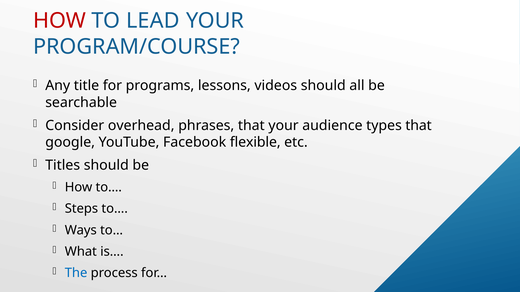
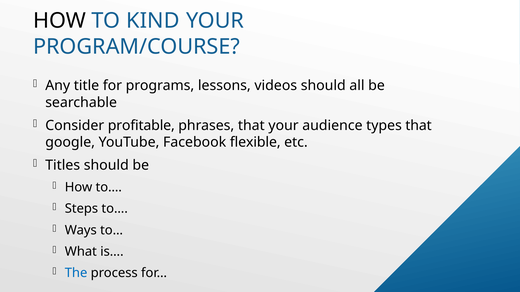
HOW colour: red -> black (60, 21)
LEAD: LEAD -> KIND (153, 21)
overhead: overhead -> profitable (141, 126)
